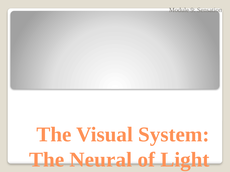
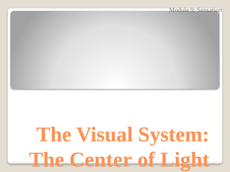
Neural: Neural -> Center (101, 160)
